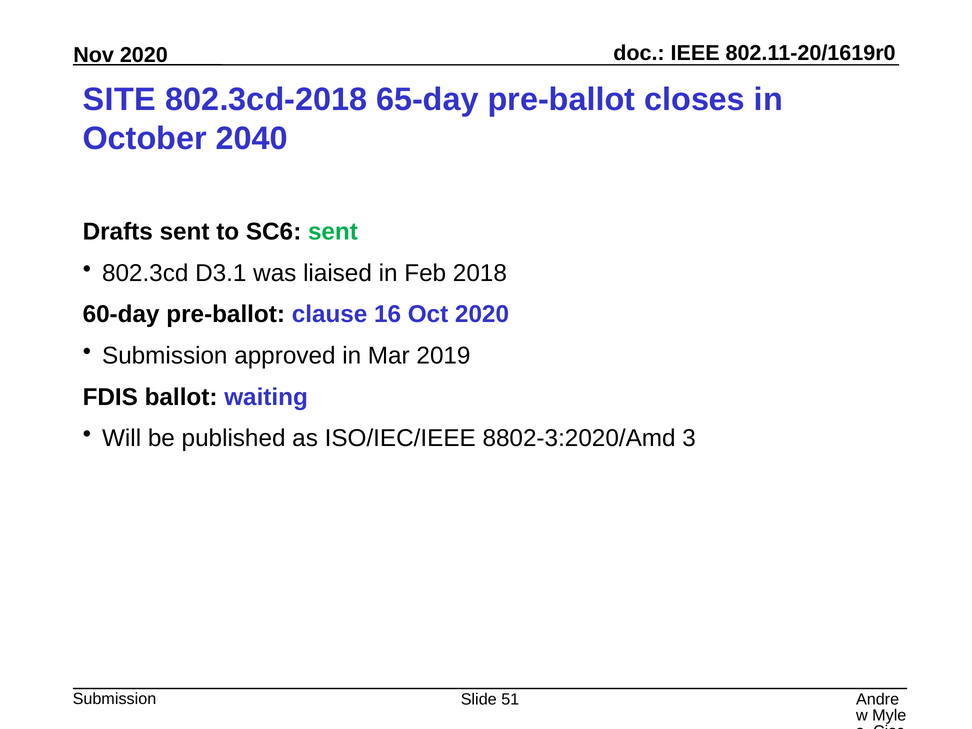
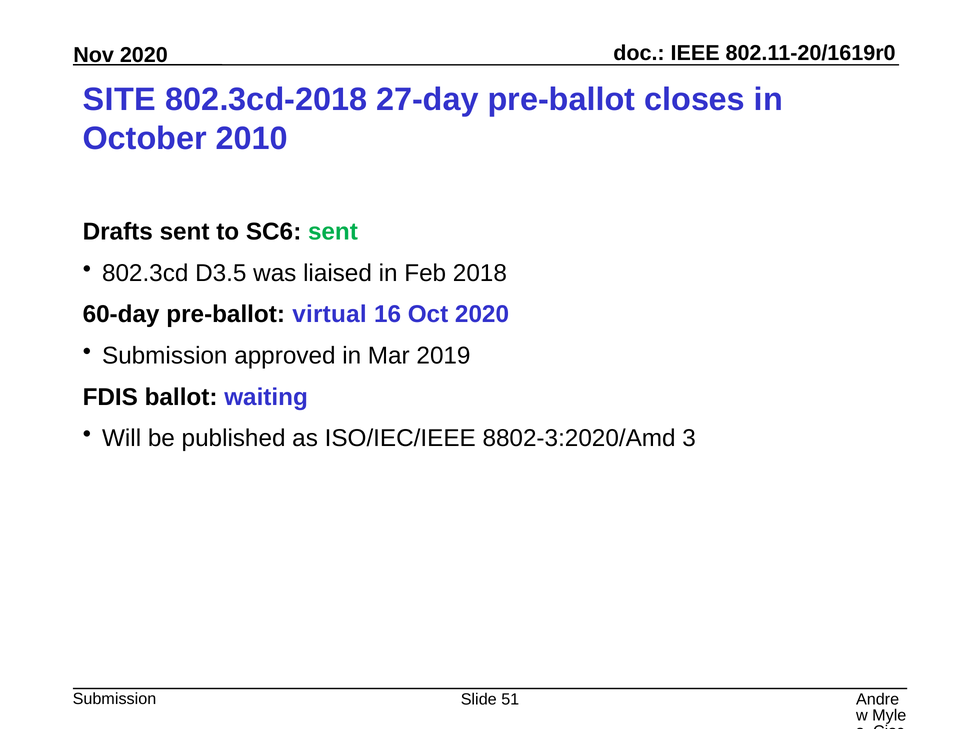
65-day: 65-day -> 27-day (427, 100)
2040: 2040 -> 2010 (252, 138)
D3.1: D3.1 -> D3.5 (221, 273)
clause: clause -> virtual (329, 314)
